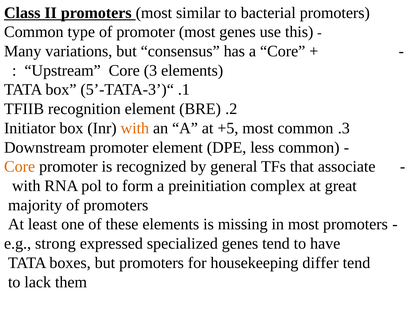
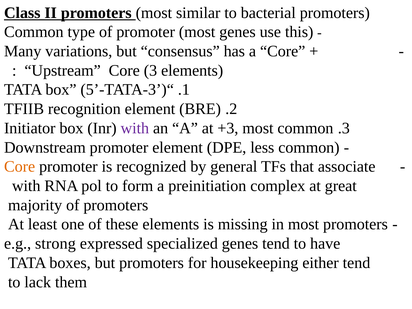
with colour: orange -> purple (135, 128)
+5: +5 -> +3 (228, 128)
differ: differ -> either (321, 263)
